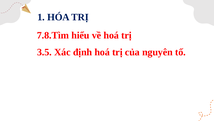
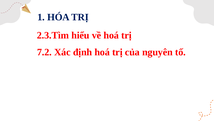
7.8.Tìm: 7.8.Tìm -> 2.3.Tìm (53, 35)
3.5: 3.5 -> 7.2 (44, 52)
